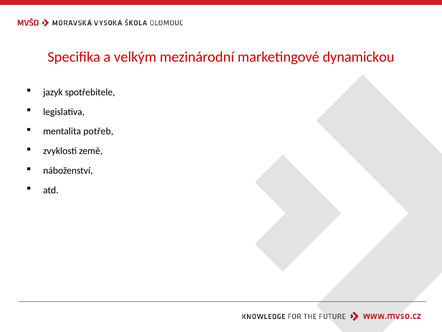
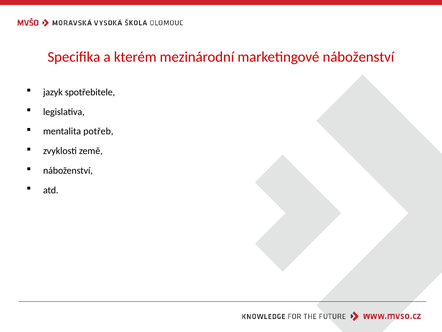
velkým: velkým -> kterém (135, 57)
marketingové dynamickou: dynamickou -> náboženství (358, 57)
